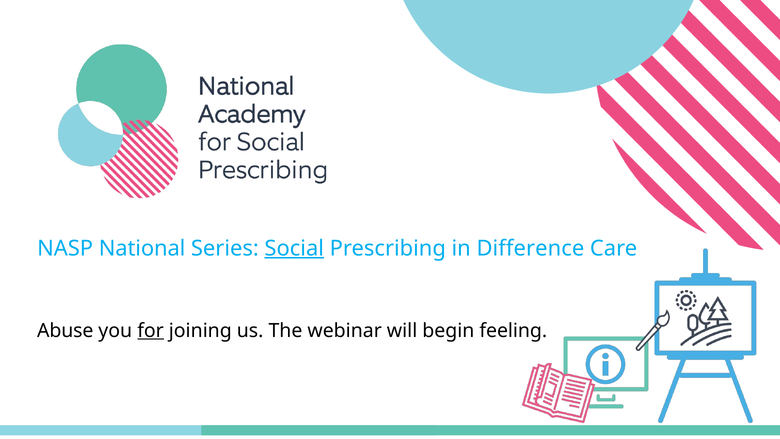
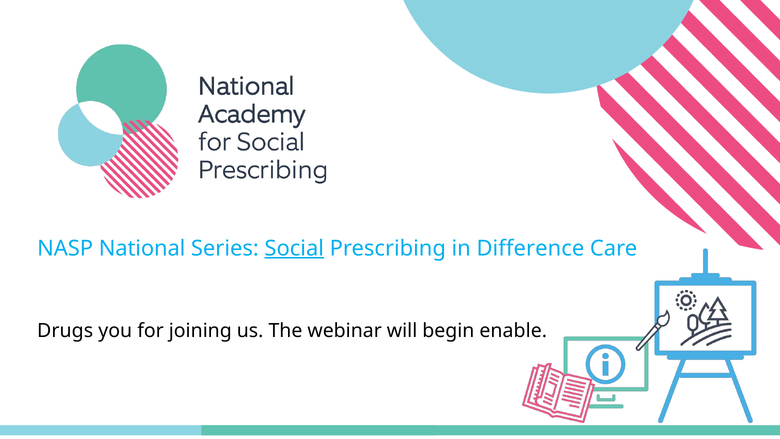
Abuse: Abuse -> Drugs (65, 331)
for underline: present -> none (151, 331)
feeling: feeling -> enable (513, 331)
